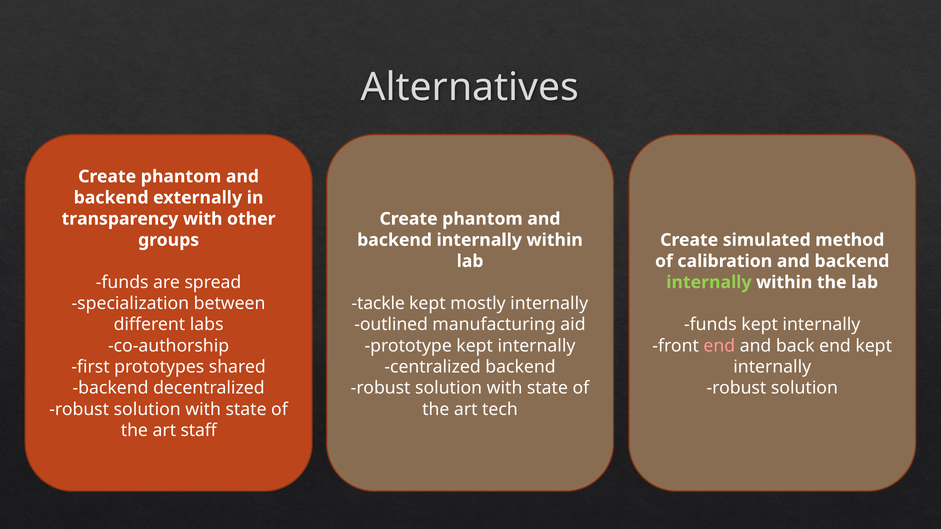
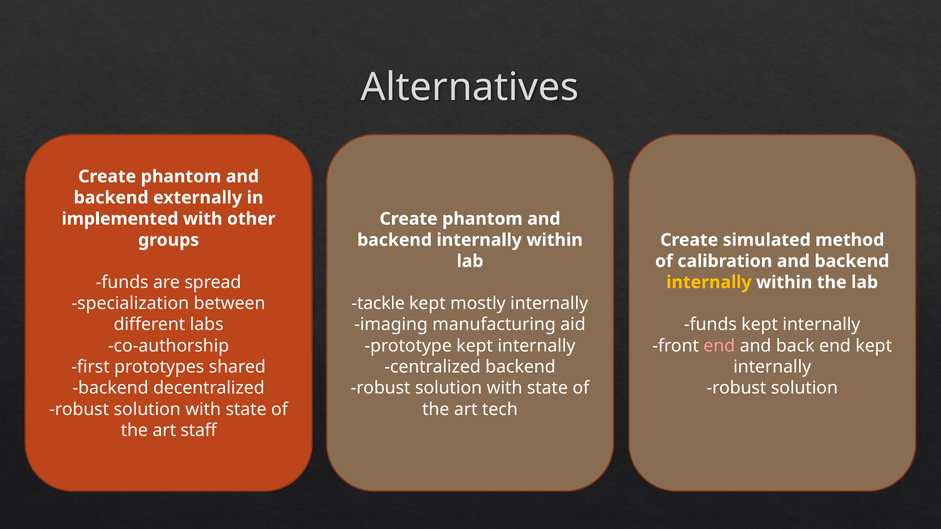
transparency: transparency -> implemented (120, 219)
internally colour: light green -> yellow (709, 282)
outlined: outlined -> imaging (391, 325)
